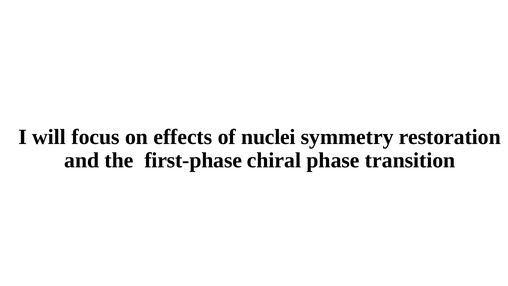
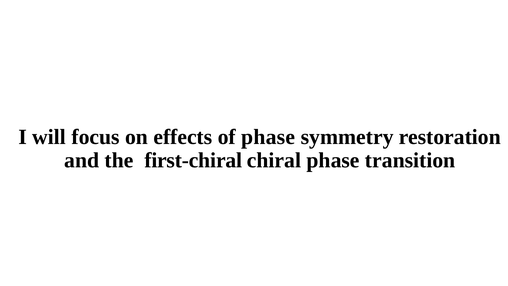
of nuclei: nuclei -> phase (268, 137)
first-phase: first-phase -> first-chiral (193, 160)
